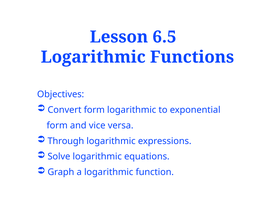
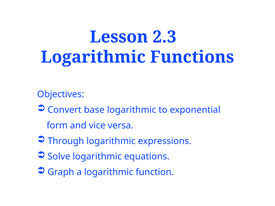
6.5: 6.5 -> 2.3 (164, 37)
Convert form: form -> base (94, 110)
